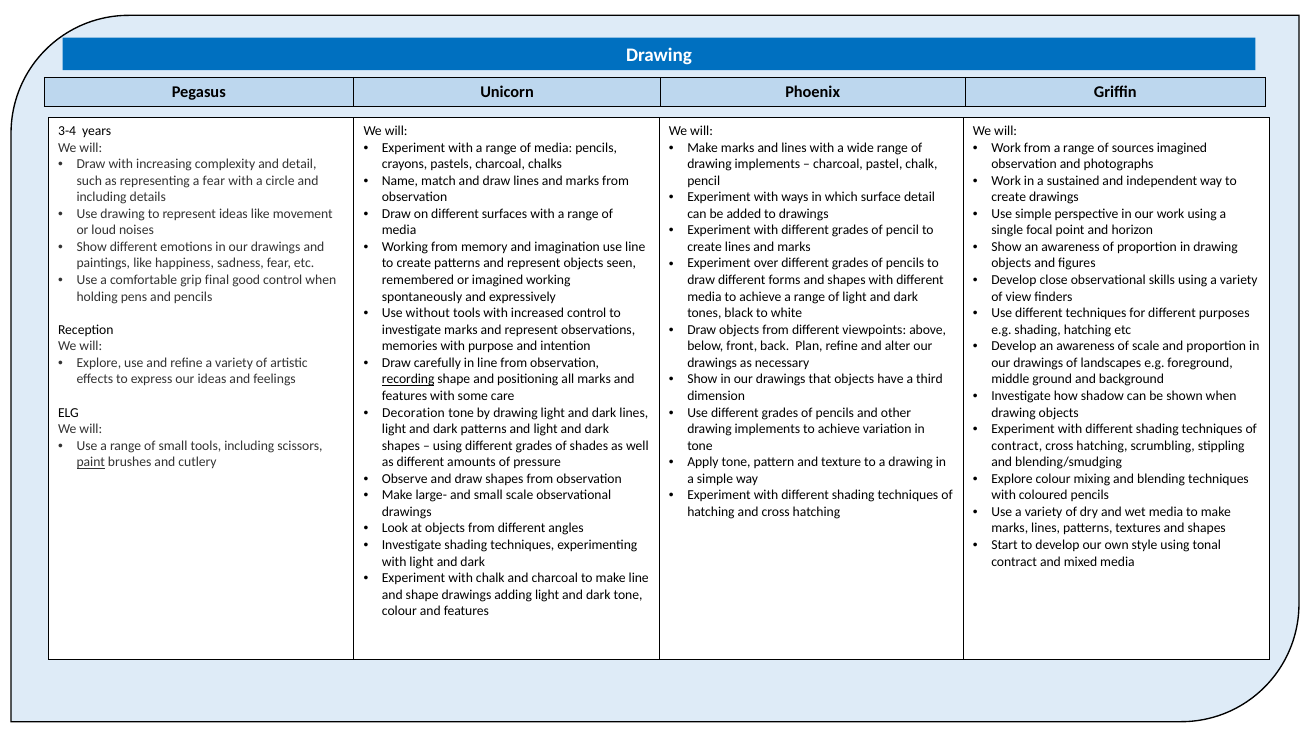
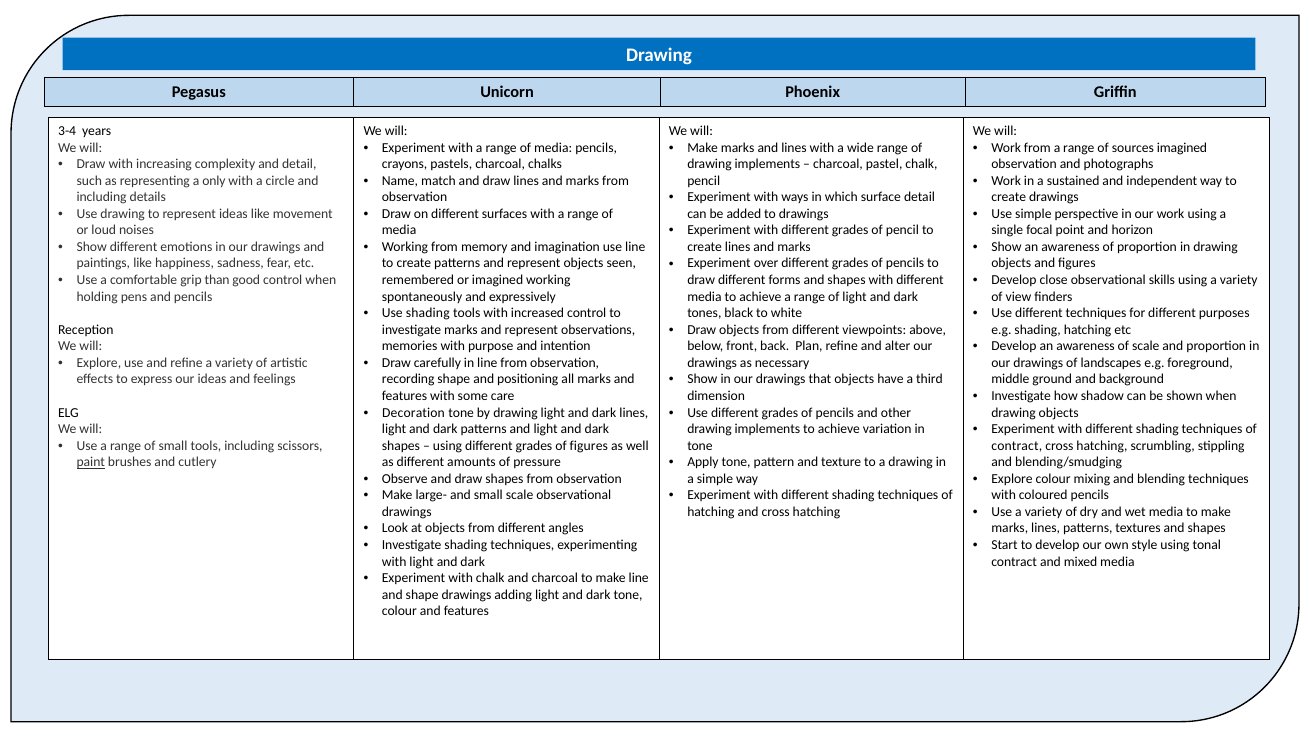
a fear: fear -> only (214, 181)
final: final -> than (217, 280)
Use without: without -> shading (428, 313)
recording underline: present -> none (408, 379)
of shades: shades -> figures (589, 446)
